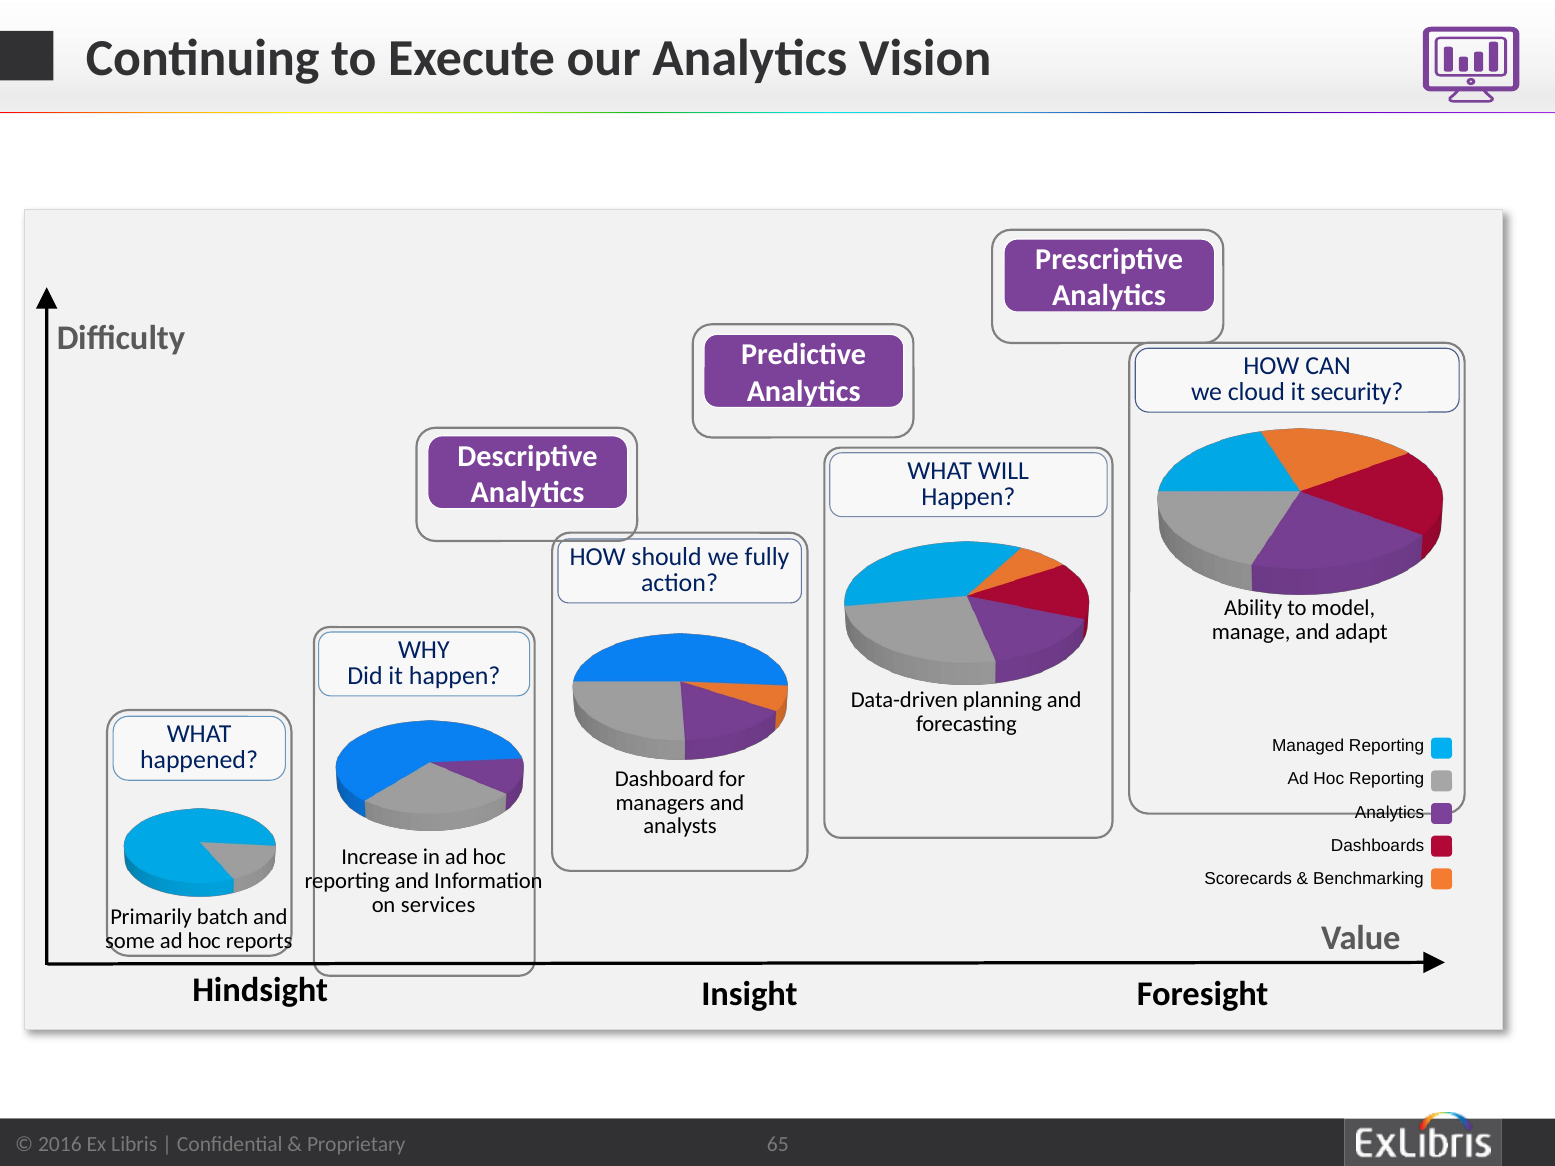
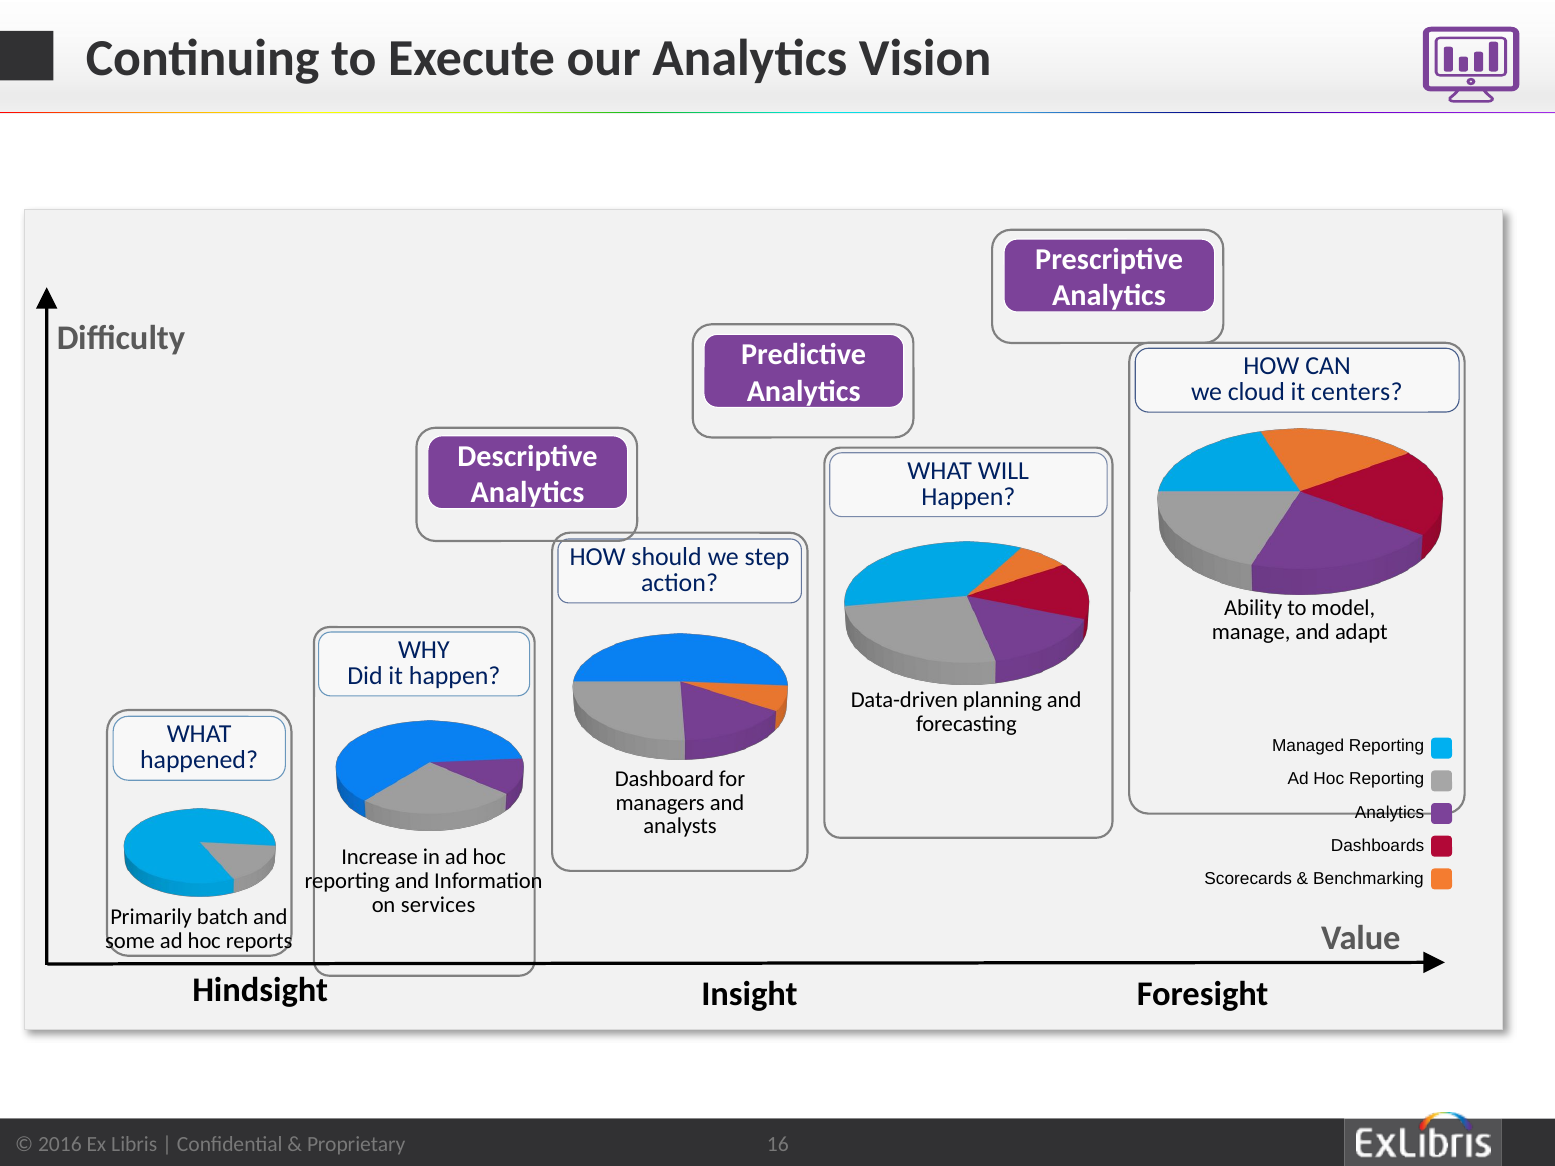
security: security -> centers (1357, 392)
fully: fully -> step (767, 557)
65: 65 -> 16 (778, 1145)
